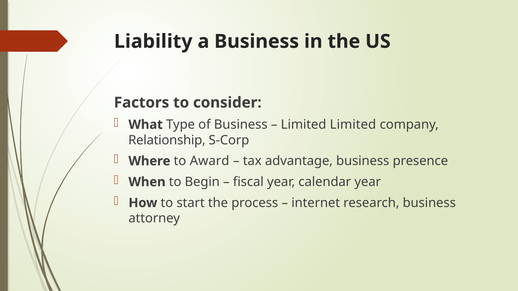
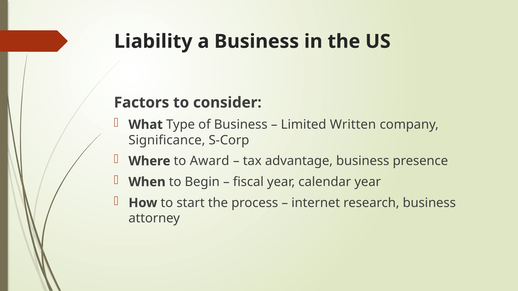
Limited Limited: Limited -> Written (353, 125)
Relationship: Relationship -> Significance (167, 140)
